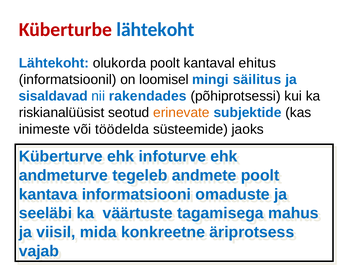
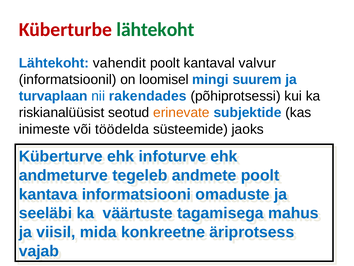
lähtekoht colour: blue -> green (155, 30)
olukorda: olukorda -> vahendit (119, 63)
ehitus: ehitus -> valvur (257, 63)
säilitus: säilitus -> suurem (257, 79)
sisaldavad: sisaldavad -> turvaplaan (53, 96)
